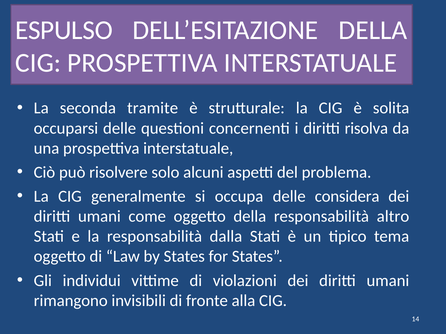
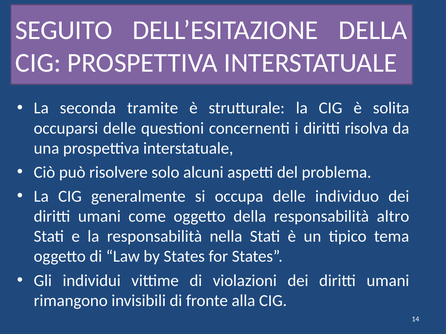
ESPULSO: ESPULSO -> SEGUITO (64, 30)
considera: considera -> individuo (347, 197)
dalla: dalla -> nella (226, 237)
